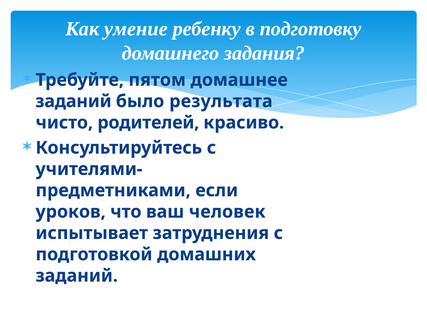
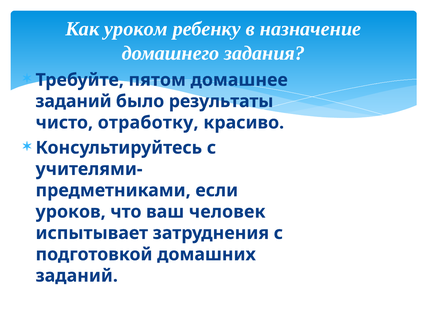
умение: умение -> уроком (136, 29)
подготовку: подготовку -> назначение (311, 29)
результата: результата -> результаты (221, 101)
родителей: родителей -> отработку (148, 123)
